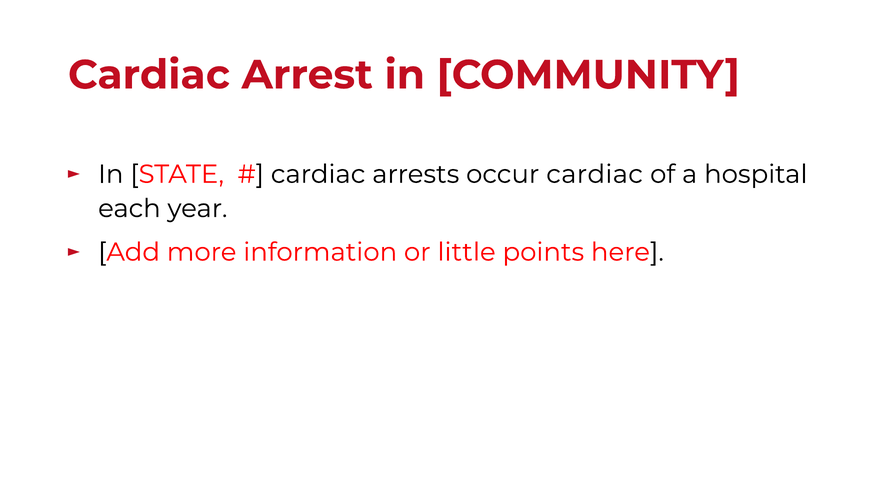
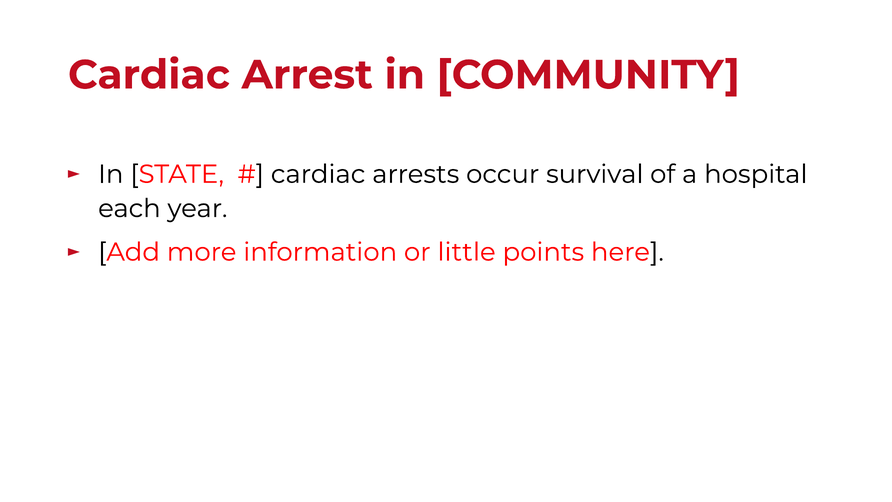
occur cardiac: cardiac -> survival (595, 174)
